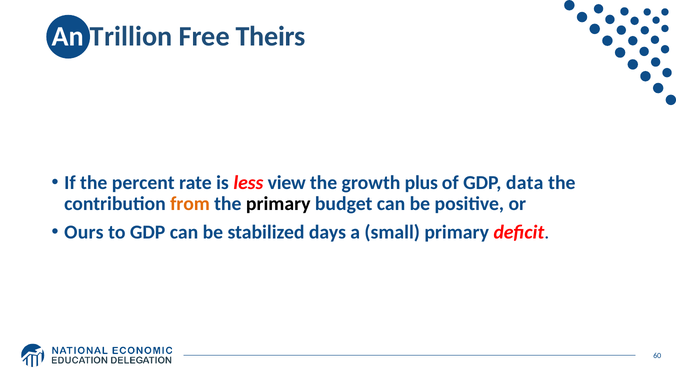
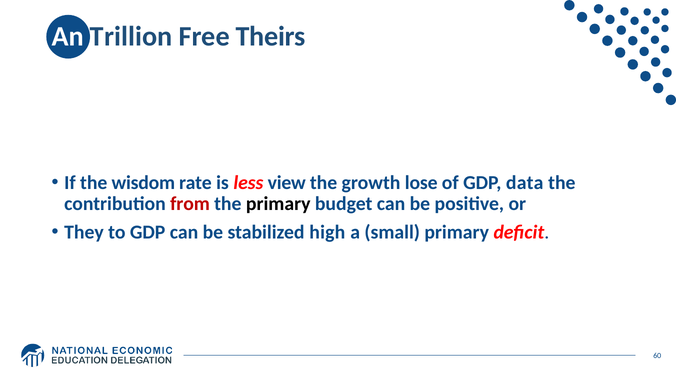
percent: percent -> wisdom (143, 183)
plus: plus -> lose (421, 183)
from colour: orange -> red (190, 204)
Ours: Ours -> They (84, 232)
days: days -> high (327, 232)
